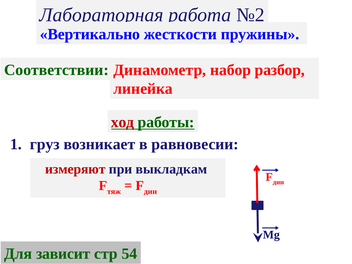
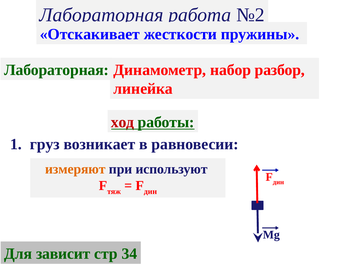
Вертикально: Вертикально -> Отскакивает (90, 34)
Соответствии: Соответствии -> Лабораторная (56, 70)
измеряют colour: red -> orange (75, 169)
выкладкам: выкладкам -> используют (172, 169)
54: 54 -> 34 (129, 254)
